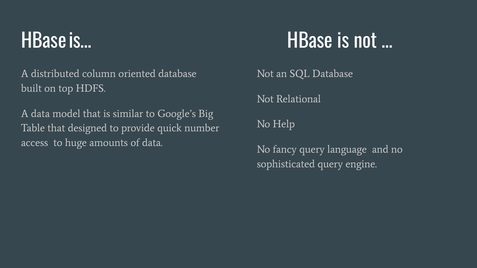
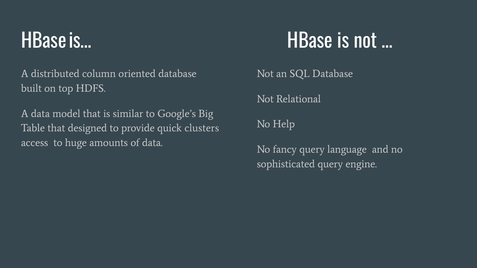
number: number -> clusters (202, 128)
